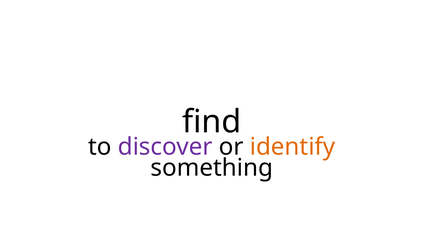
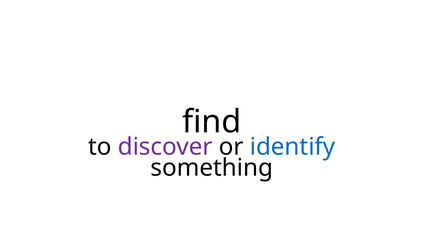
identify colour: orange -> blue (293, 147)
